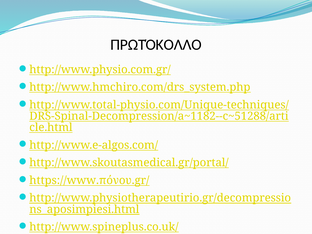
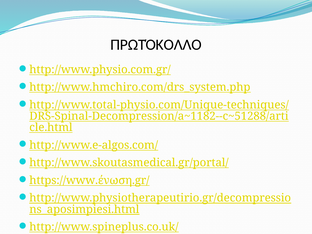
https://www.πόνου.gr/: https://www.πόνου.gr/ -> https://www.ένωση.gr/ (89, 180)
